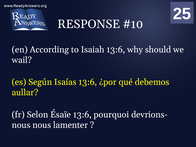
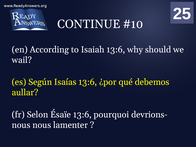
RESPONSE: RESPONSE -> CONTINUE (89, 24)
